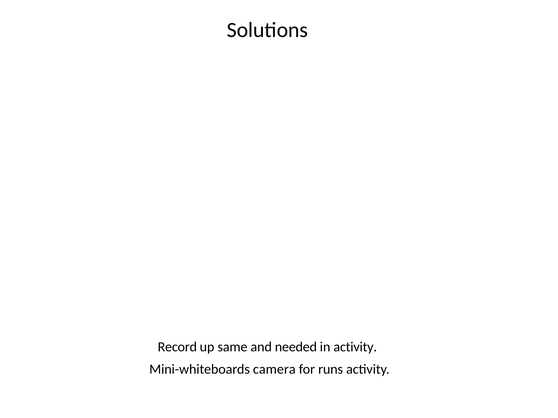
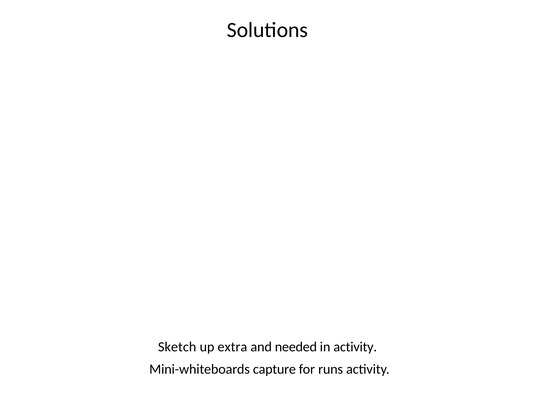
Record: Record -> Sketch (177, 347)
same: same -> extra (232, 347)
camera: camera -> capture (274, 370)
